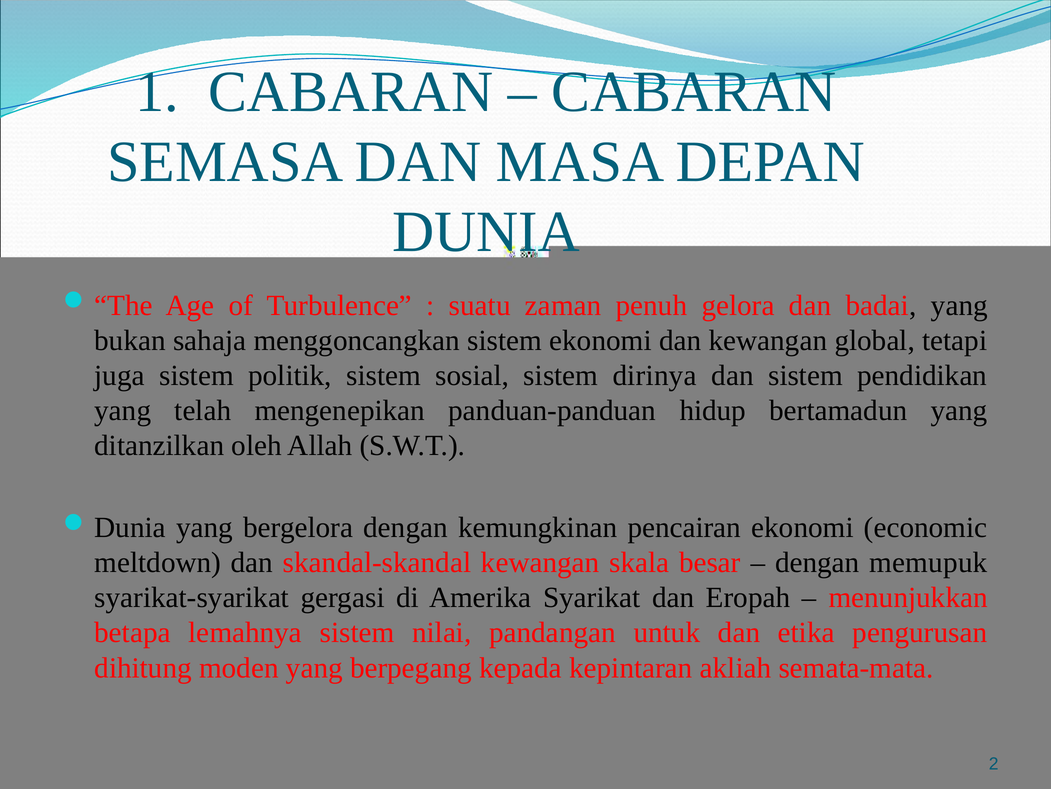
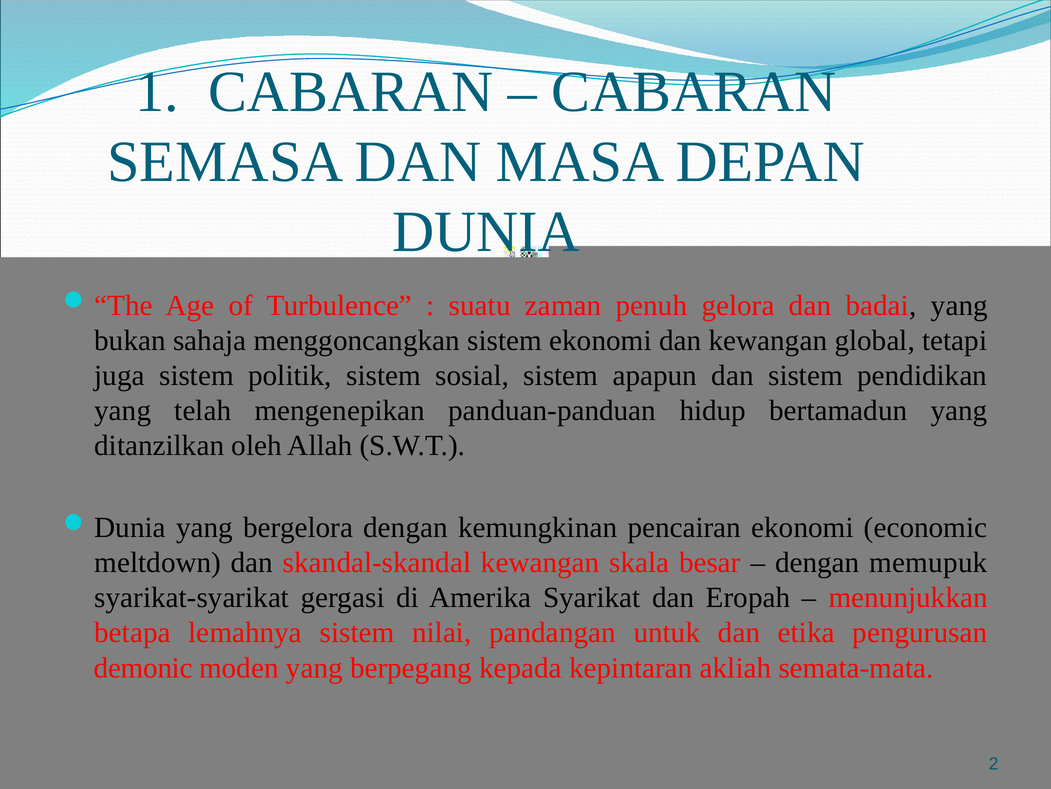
dirinya: dirinya -> apapun (655, 375)
dihitung: dihitung -> demonic (143, 667)
